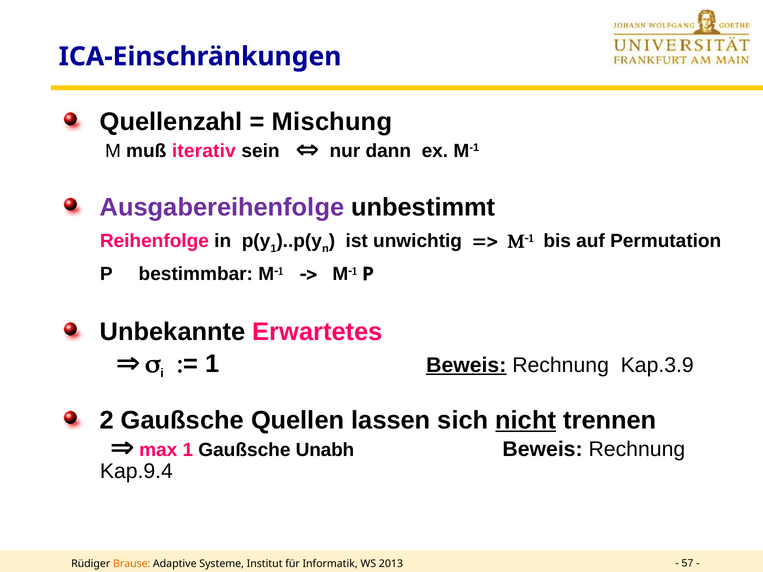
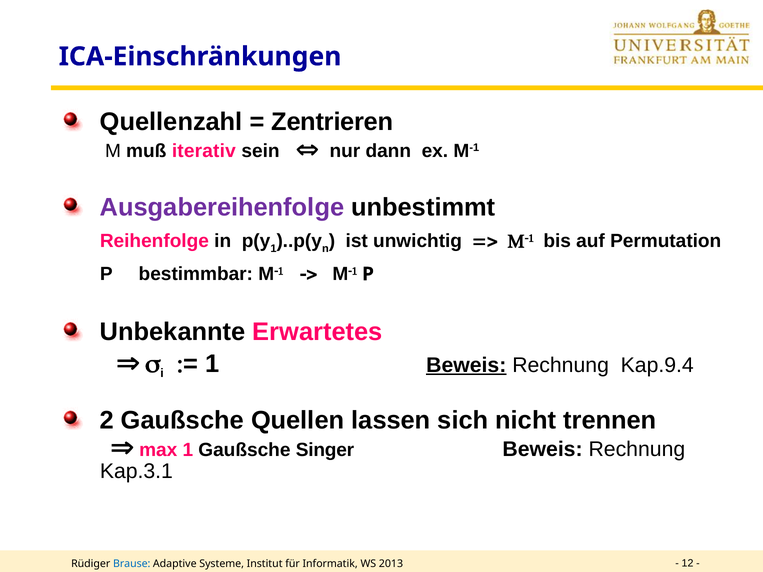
Mischung: Mischung -> Zentrieren (332, 122)
Kap.3.9: Kap.3.9 -> Kap.9.4 (657, 365)
nicht underline: present -> none (526, 420)
Unabh: Unabh -> Singer (325, 450)
Kap.9.4: Kap.9.4 -> Kap.3.1 (136, 472)
Brause colour: orange -> blue (132, 564)
57: 57 -> 12 (688, 564)
